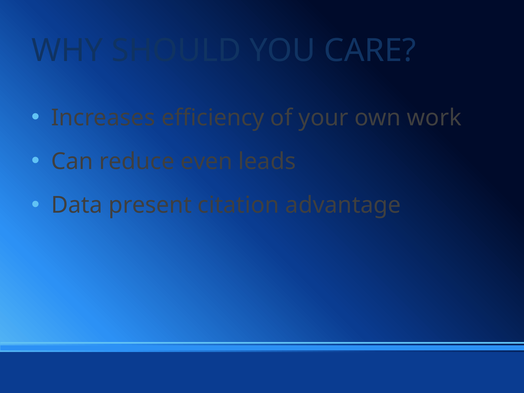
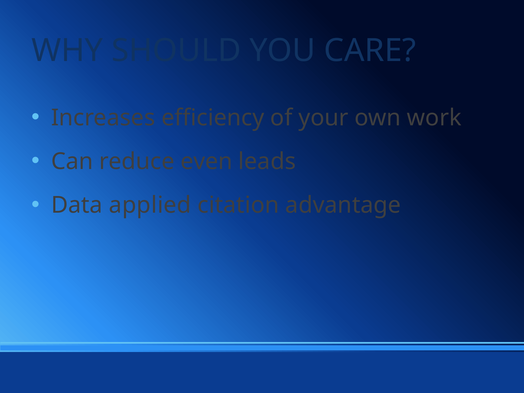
present: present -> applied (150, 205)
